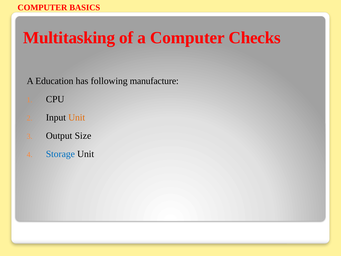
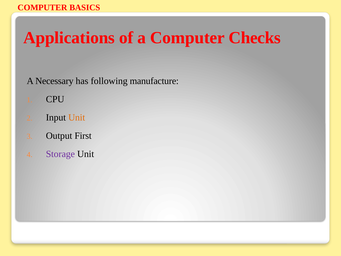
Multitasking: Multitasking -> Applications (69, 38)
Education: Education -> Necessary (54, 81)
Size: Size -> First (83, 136)
Storage colour: blue -> purple (60, 154)
